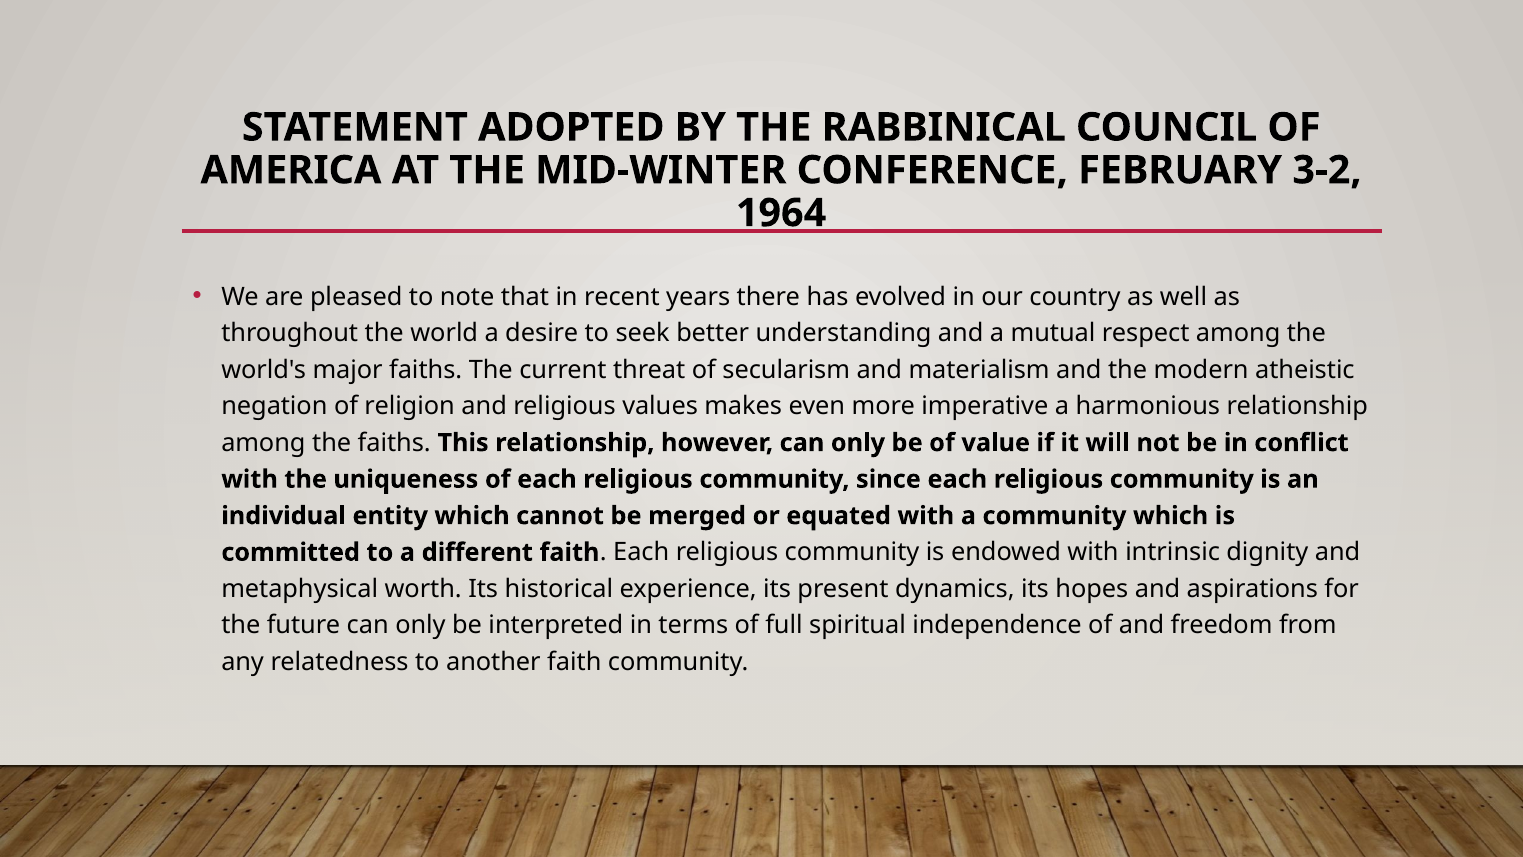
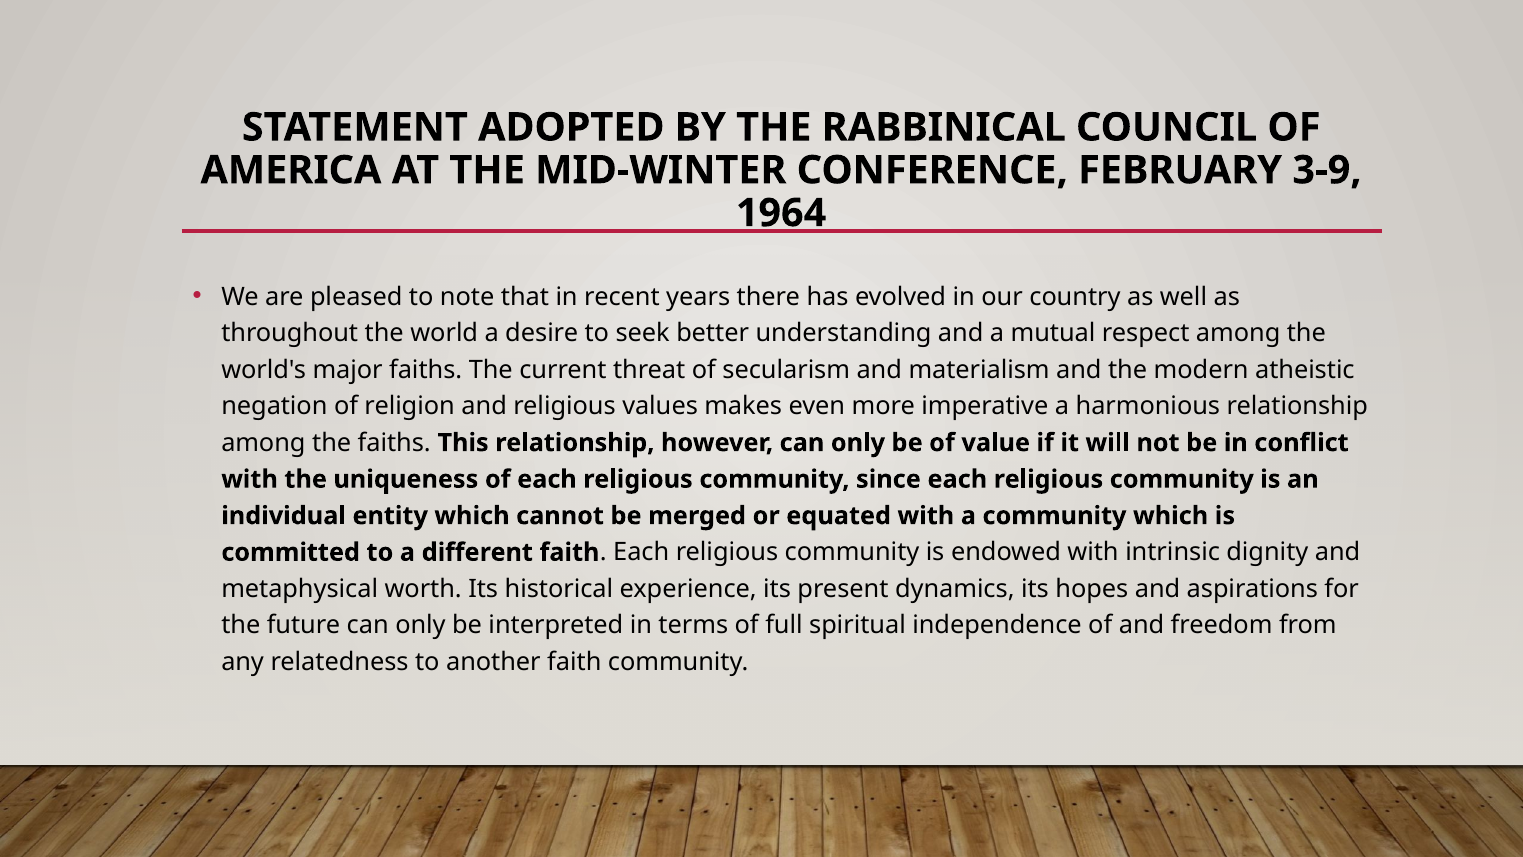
3-2: 3-2 -> 3-9 (1327, 170)
